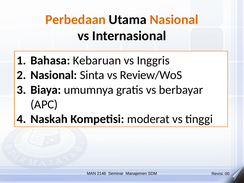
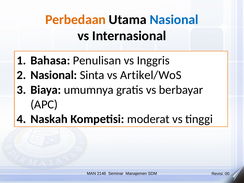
Nasional colour: orange -> blue (174, 20)
Kebaruan: Kebaruan -> Penulisan (97, 61)
Review/WoS: Review/WoS -> Artikel/WoS (151, 75)
